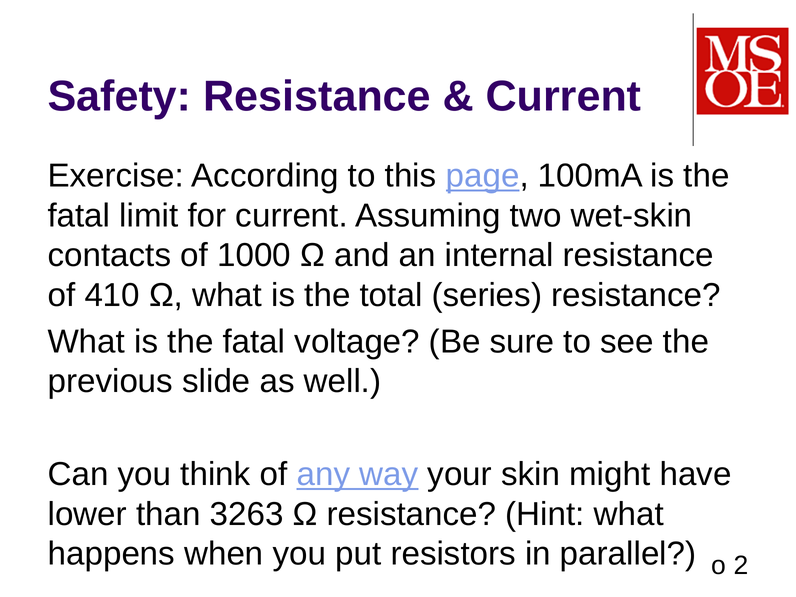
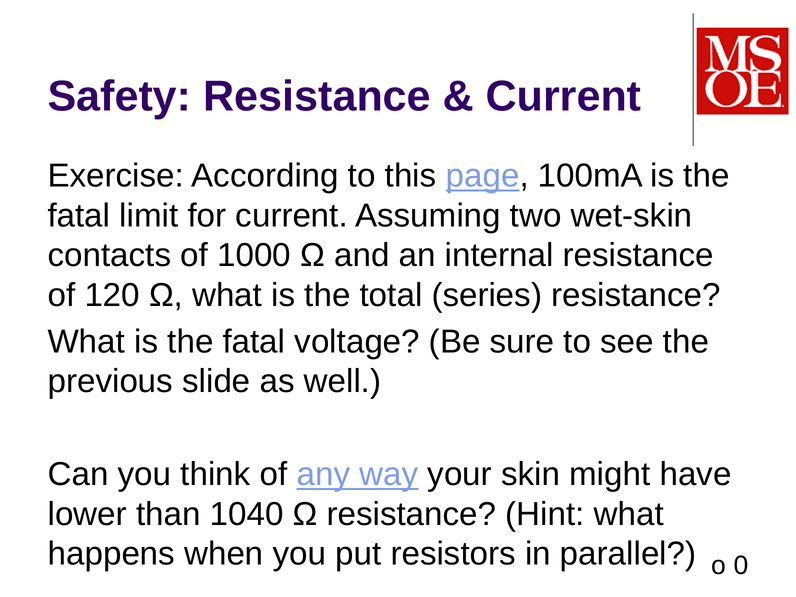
410: 410 -> 120 (112, 295)
3263: 3263 -> 1040 (247, 514)
2: 2 -> 0 (741, 566)
